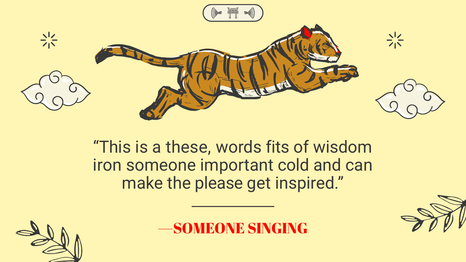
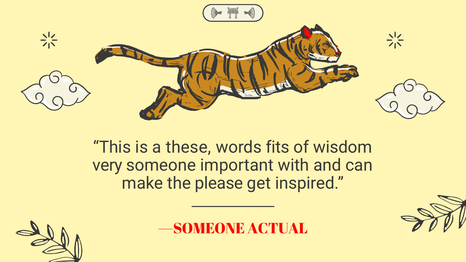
iron: iron -> very (108, 165)
cold: cold -> with (294, 165)
SINGING: SINGING -> ACTUAL (278, 229)
